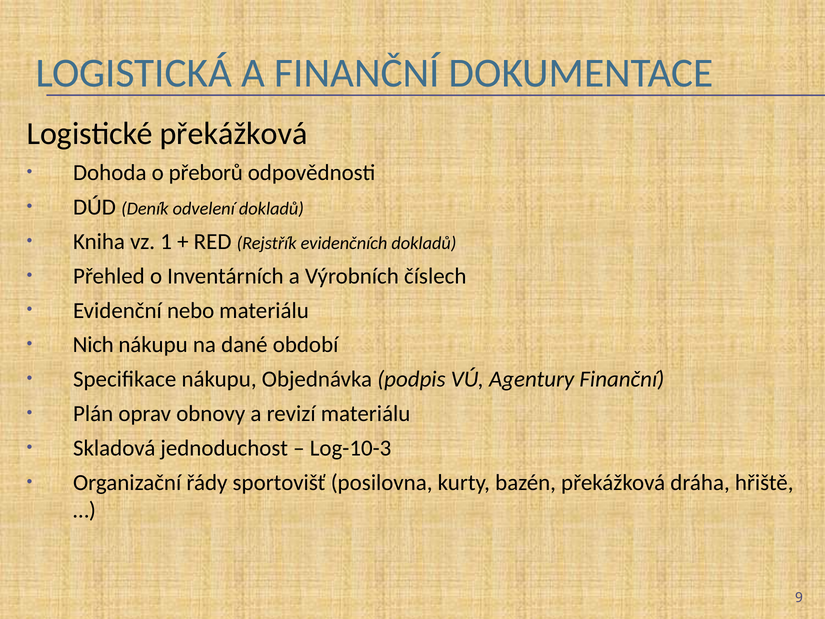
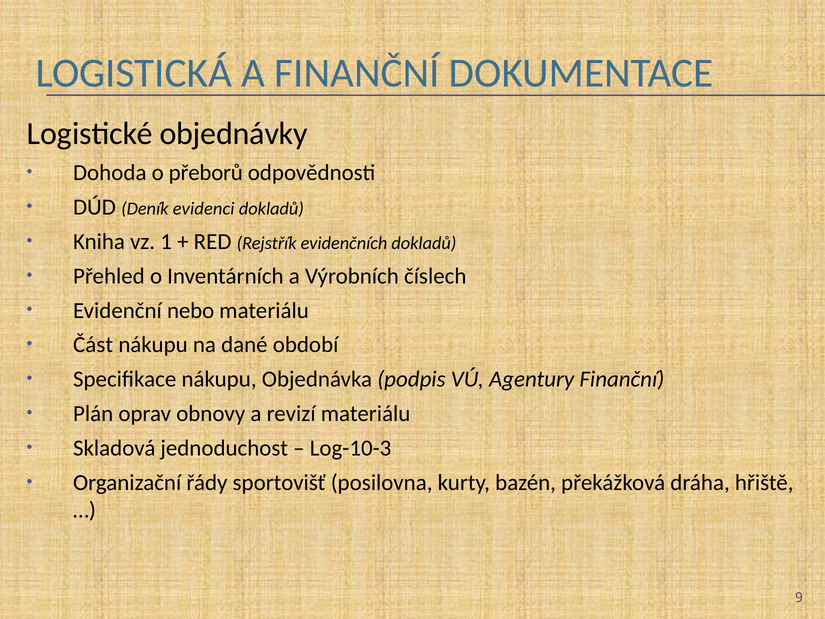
Logistické překážková: překážková -> objednávky (234, 134)
odvelení: odvelení -> evidenci (204, 209)
Nich: Nich -> Část (93, 345)
